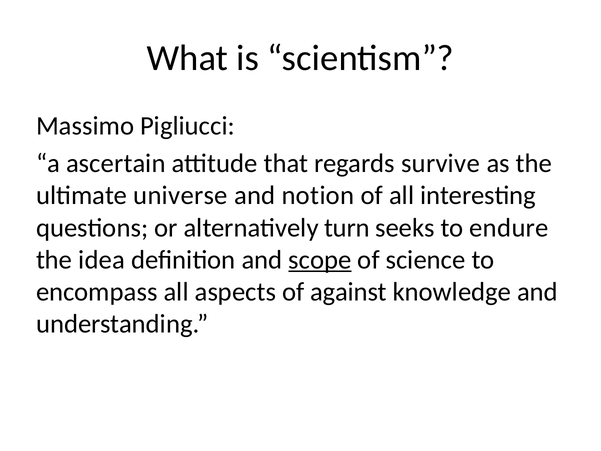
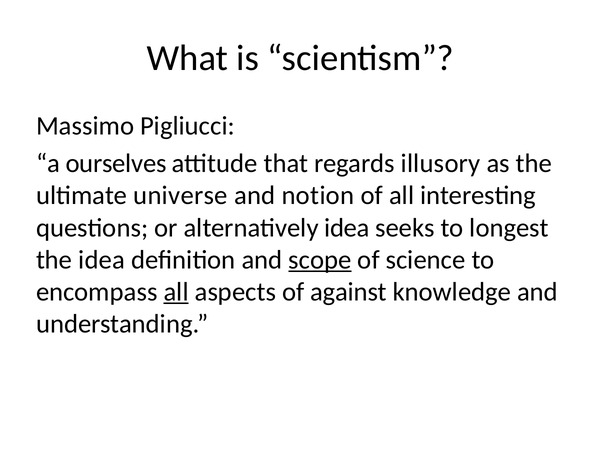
ascertain: ascertain -> ourselves (116, 163)
survive: survive -> illusory (441, 163)
alternatively turn: turn -> idea (347, 228)
endure: endure -> longest (509, 228)
all underline: none -> present (176, 292)
